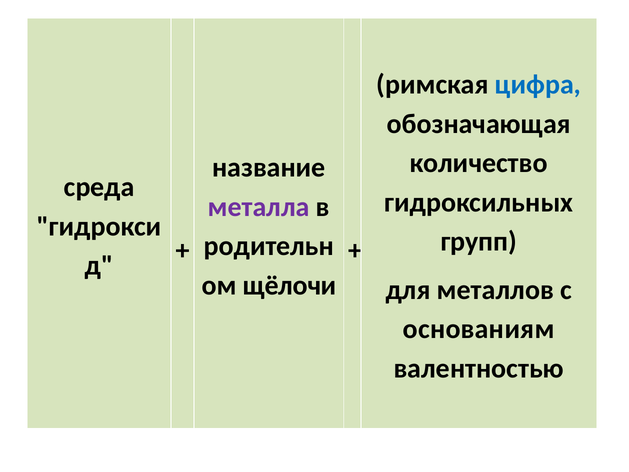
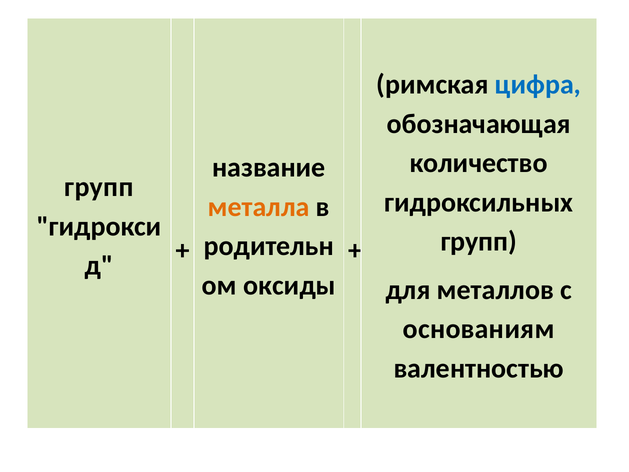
среда: среда -> групп (99, 187)
металла colour: purple -> orange (259, 207)
щёлочи: щёлочи -> оксиды (289, 285)
